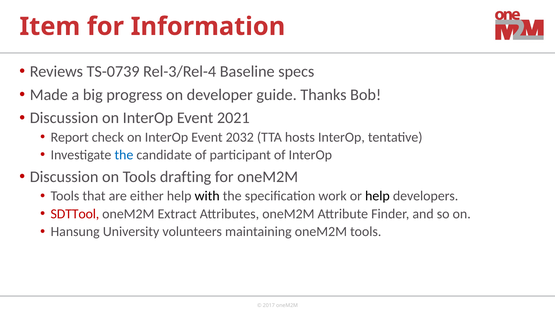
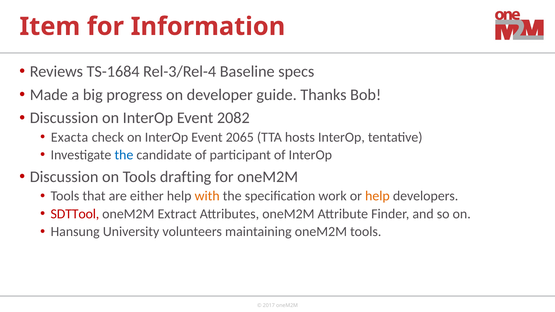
TS-0739: TS-0739 -> TS-1684 (113, 72)
2021: 2021 -> 2082 (233, 118)
Report: Report -> Exacta (70, 137)
2032: 2032 -> 2065 (240, 137)
with colour: black -> orange (207, 196)
help colour: black -> orange (377, 196)
